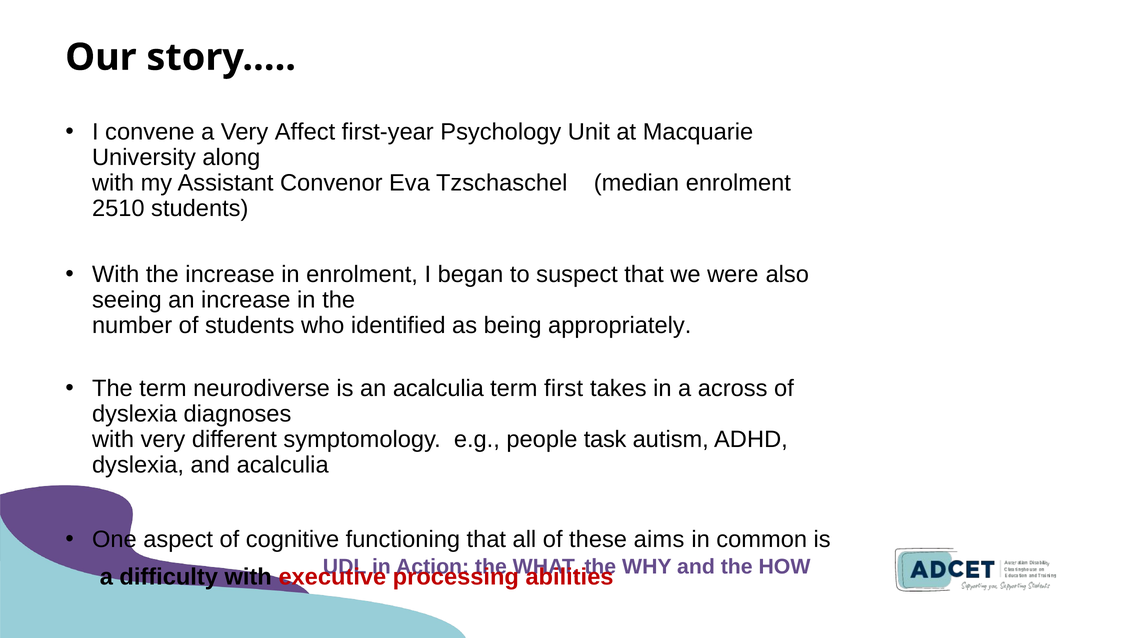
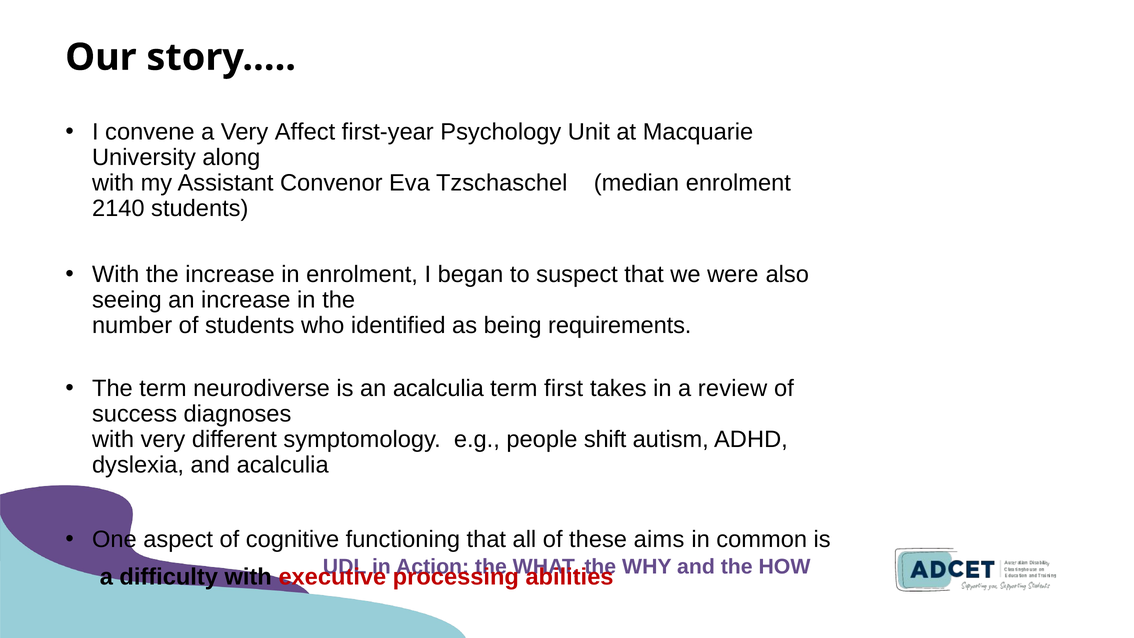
2510: 2510 -> 2140 (118, 209)
appropriately: appropriately -> requirements (620, 325)
across: across -> review (733, 388)
dyslexia: dyslexia -> success (135, 414)
task: task -> shift (605, 439)
